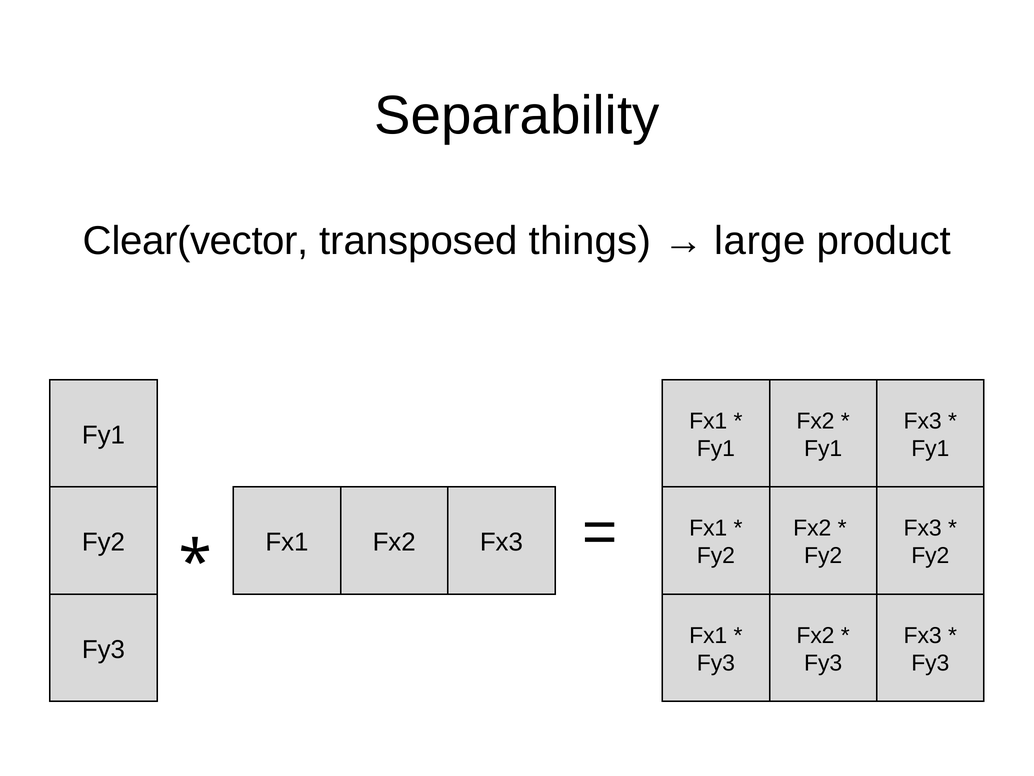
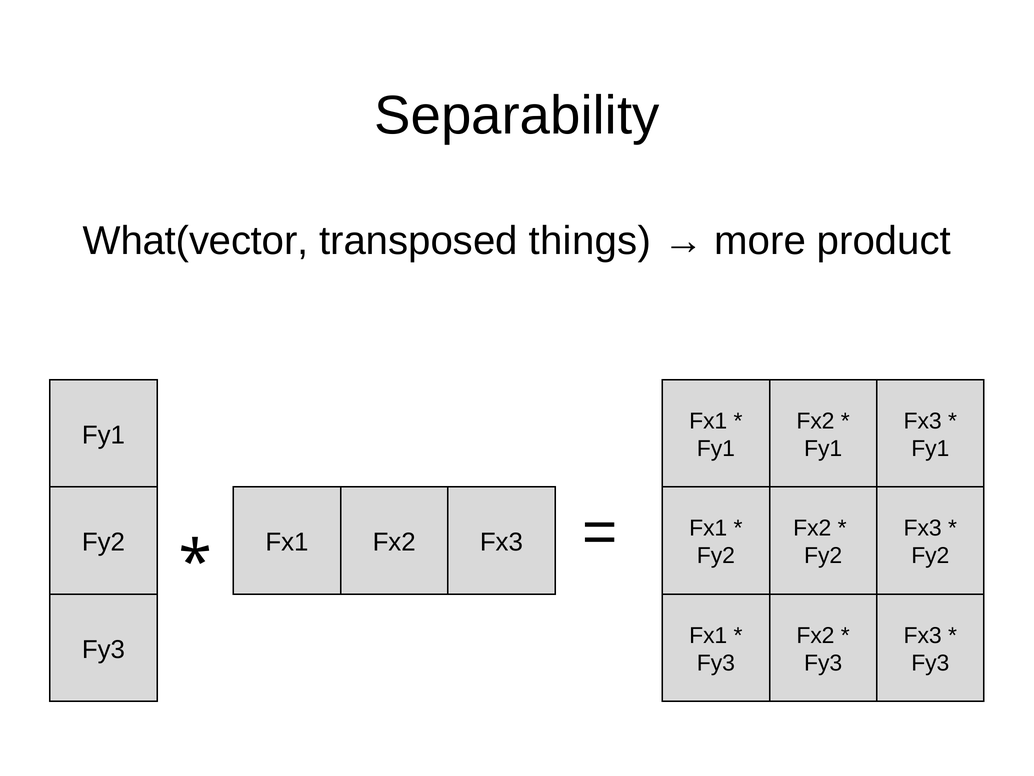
Clear(vector: Clear(vector -> What(vector (196, 241)
large: large -> more (760, 241)
